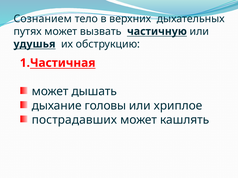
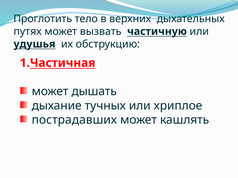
Сознанием: Сознанием -> Проглотить (43, 19)
головы: головы -> тучных (105, 106)
